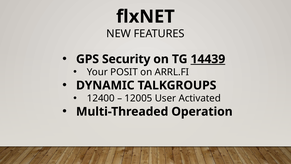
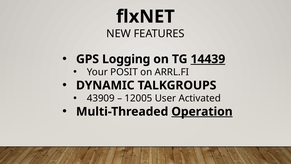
Security: Security -> Logging (126, 59)
12400: 12400 -> 43909 (101, 98)
Operation underline: none -> present (202, 111)
